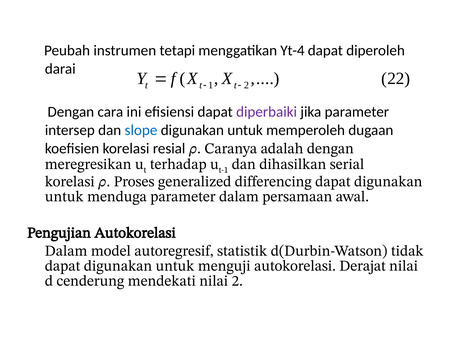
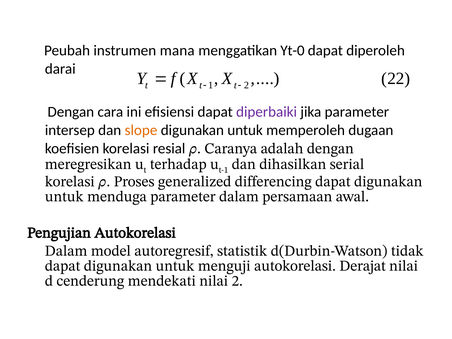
tetapi: tetapi -> mana (177, 51)
Yt-4: Yt-4 -> Yt-0 (292, 51)
slope colour: blue -> orange (141, 130)
